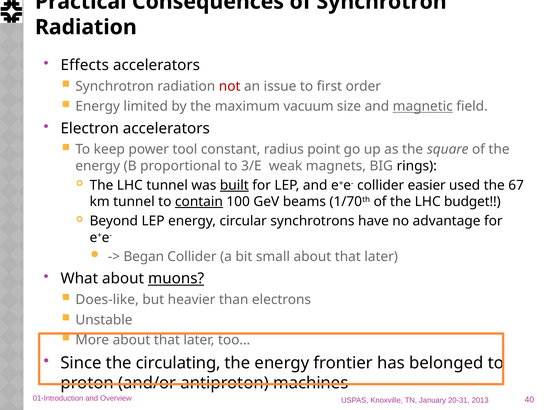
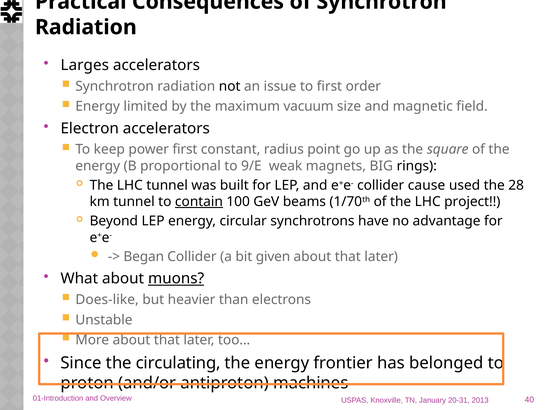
Effects: Effects -> Larges (85, 65)
not colour: red -> black (230, 86)
magnetic underline: present -> none (423, 107)
power tool: tool -> first (185, 150)
3/E: 3/E -> 9/E (251, 166)
built underline: present -> none (234, 185)
easier: easier -> cause (427, 185)
67: 67 -> 28 (516, 185)
budget: budget -> project (472, 202)
small: small -> given (273, 257)
